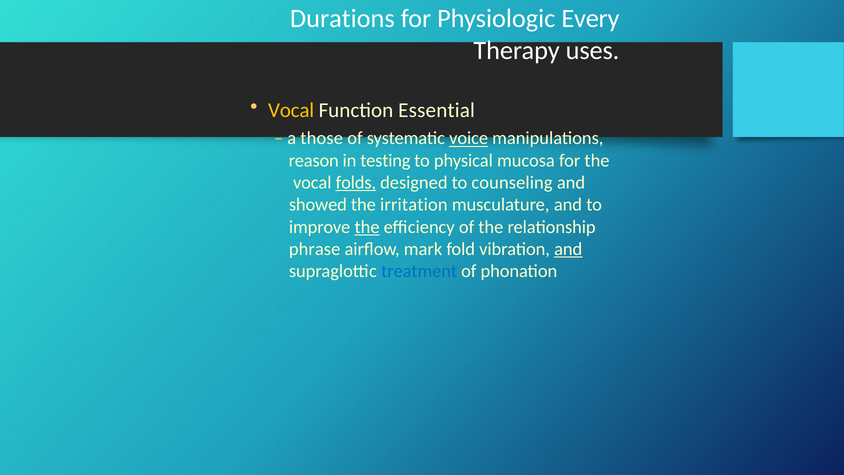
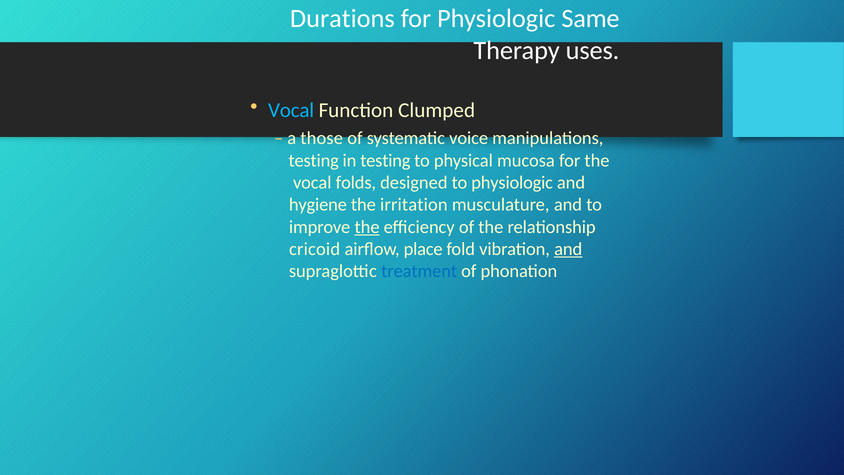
Every: Every -> Same (590, 19)
Vocal colour: yellow -> light blue (291, 110)
Essential: Essential -> Clumped (437, 110)
voice underline: present -> none (469, 138)
reason: reason -> testing (314, 160)
folds underline: present -> none (356, 183)
to counseling: counseling -> physiologic (512, 183)
showed: showed -> hygiene (318, 205)
phrase: phrase -> cricoid (315, 249)
mark: mark -> place (423, 249)
